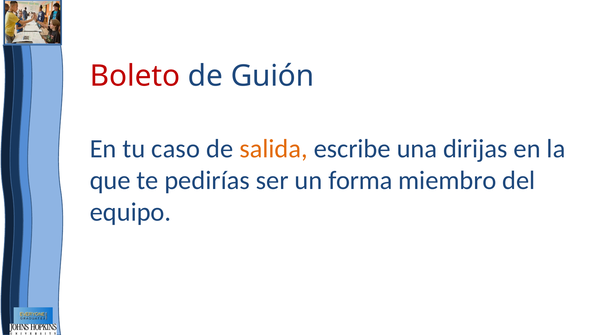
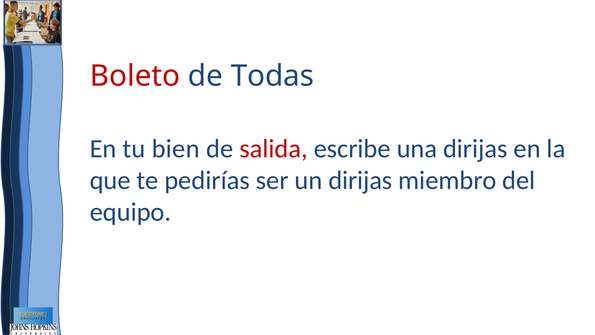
Guión: Guión -> Todas (272, 76)
caso: caso -> bien (176, 149)
salida colour: orange -> red (274, 149)
un forma: forma -> dirijas (360, 180)
